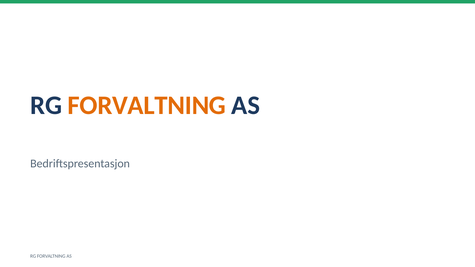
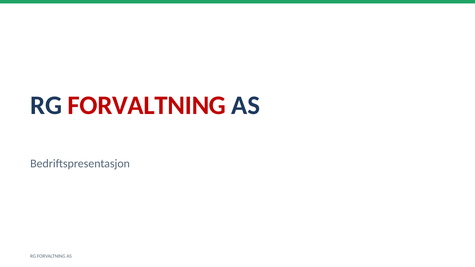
FORVALTNING colour: orange -> red (147, 105)
